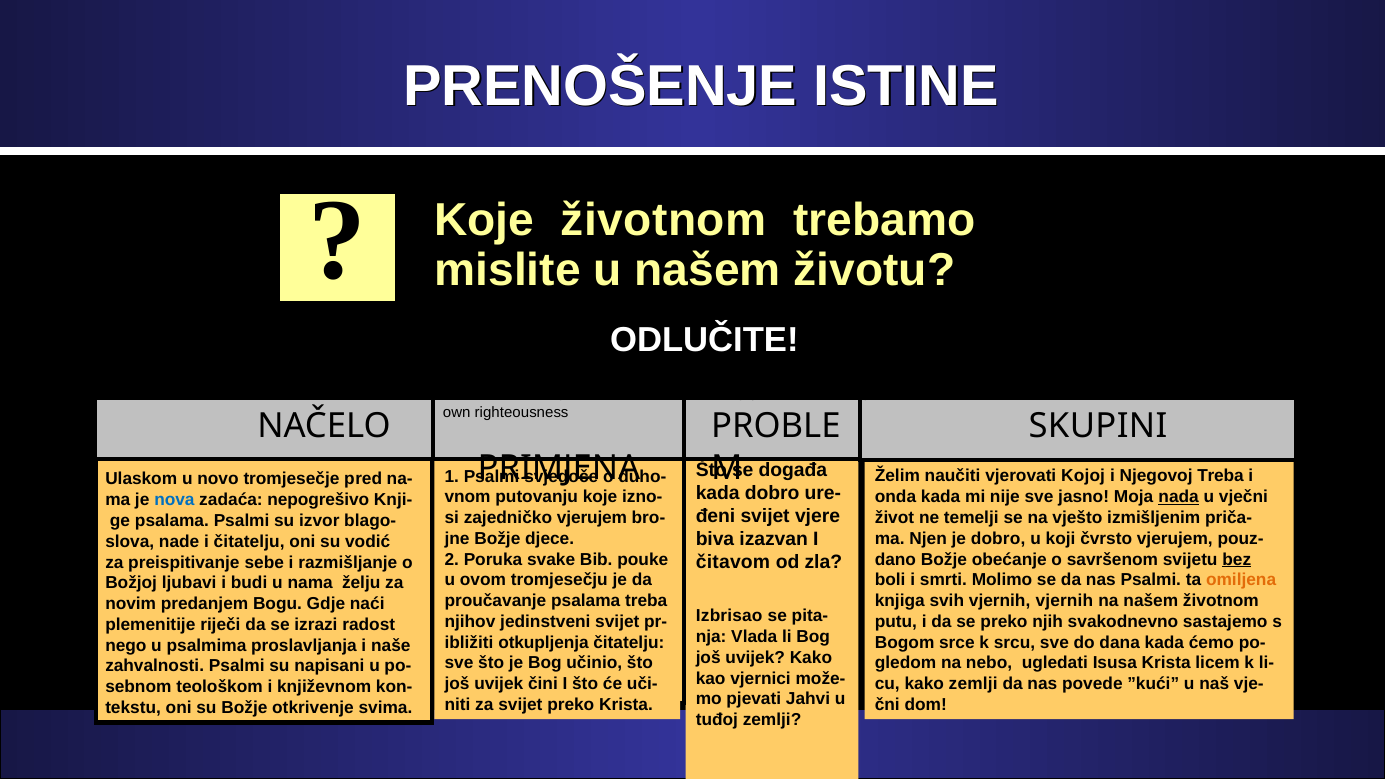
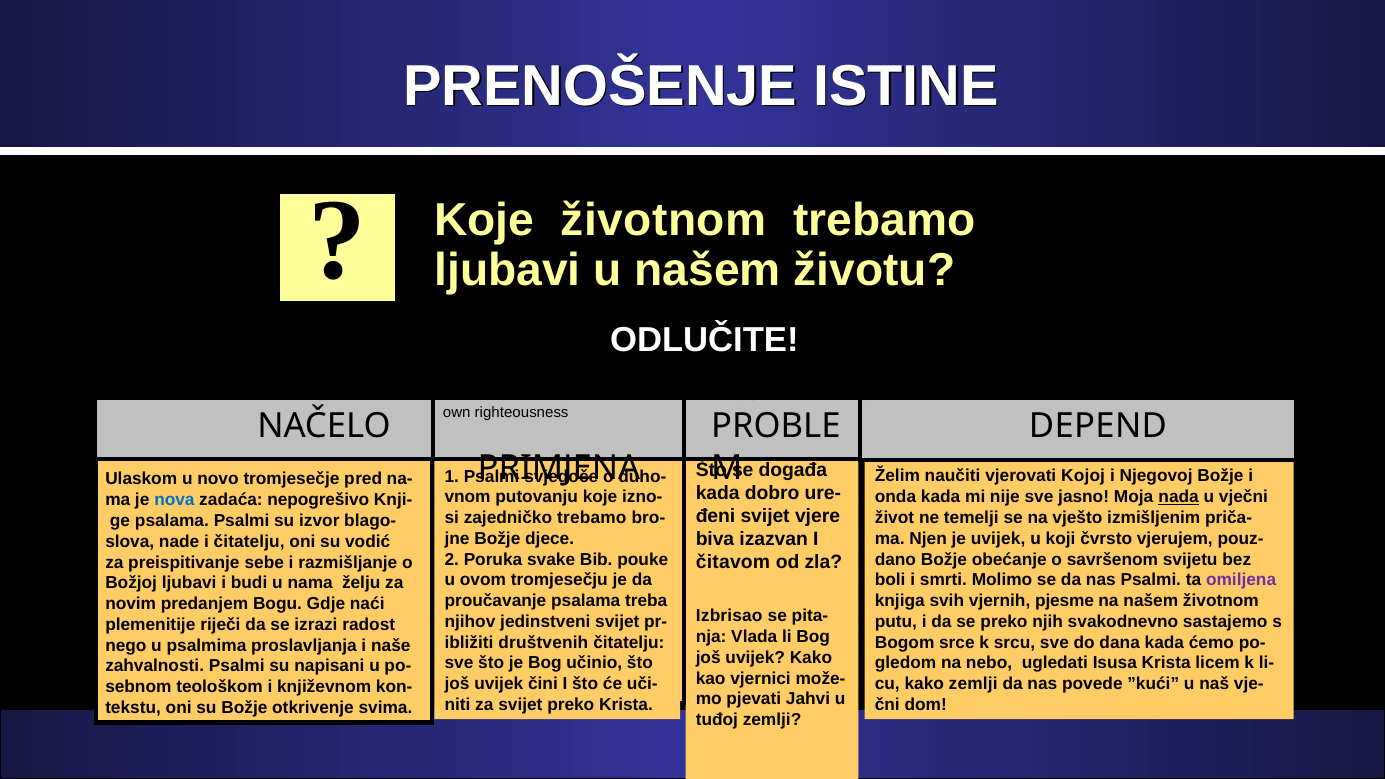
mislite: mislite -> ljubavi (508, 270)
SKUPINI: SKUPINI -> DEPEND (1098, 426)
Njegovoj Treba: Treba -> Božje (1220, 476)
zajedničko vjerujem: vjerujem -> trebamo (592, 518)
je dobro: dobro -> uvijek (998, 539)
bez underline: present -> none (1237, 559)
omiljena colour: orange -> purple (1241, 580)
vjernih vjernih: vjernih -> pjesme (1065, 601)
otkupljenja: otkupljenja -> društvenih (543, 643)
